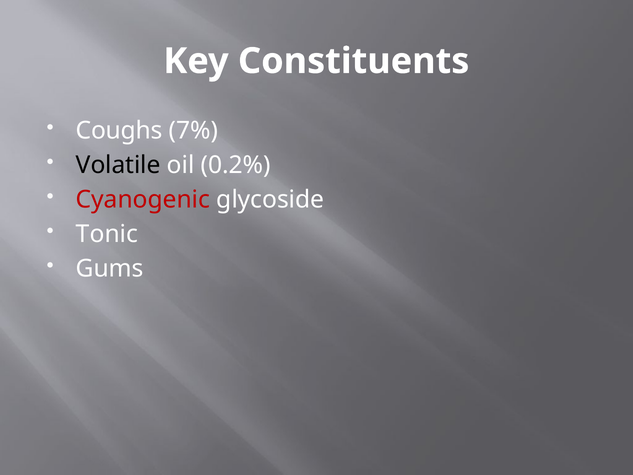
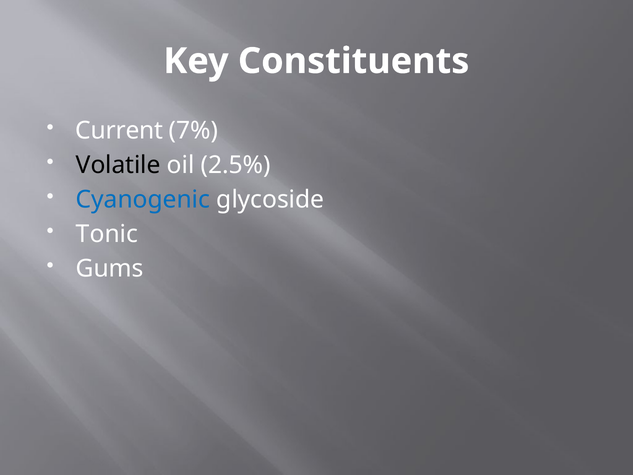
Coughs: Coughs -> Current (119, 130)
0.2%: 0.2% -> 2.5% (236, 165)
Cyanogenic colour: red -> blue (143, 199)
